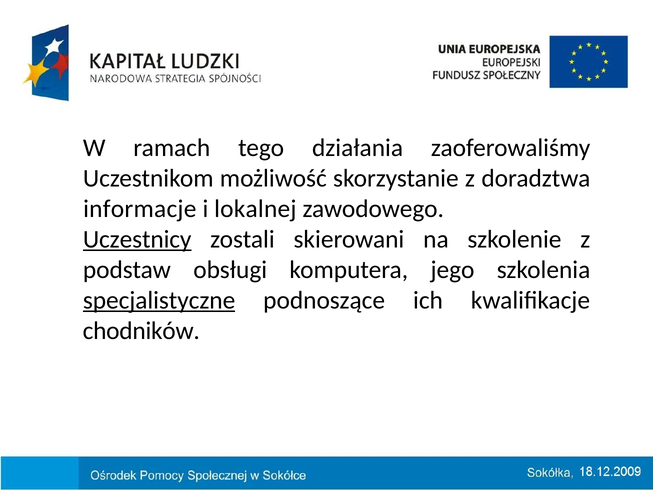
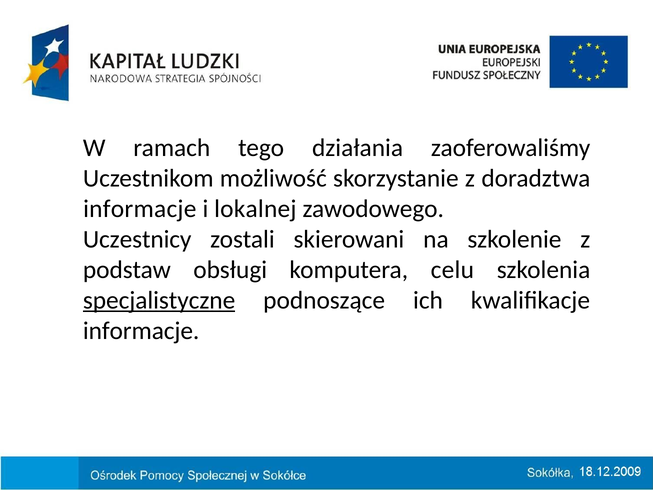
Uczestnicy underline: present -> none (137, 239)
jego: jego -> celu (452, 270)
chodników: chodników -> informacje (141, 331)
